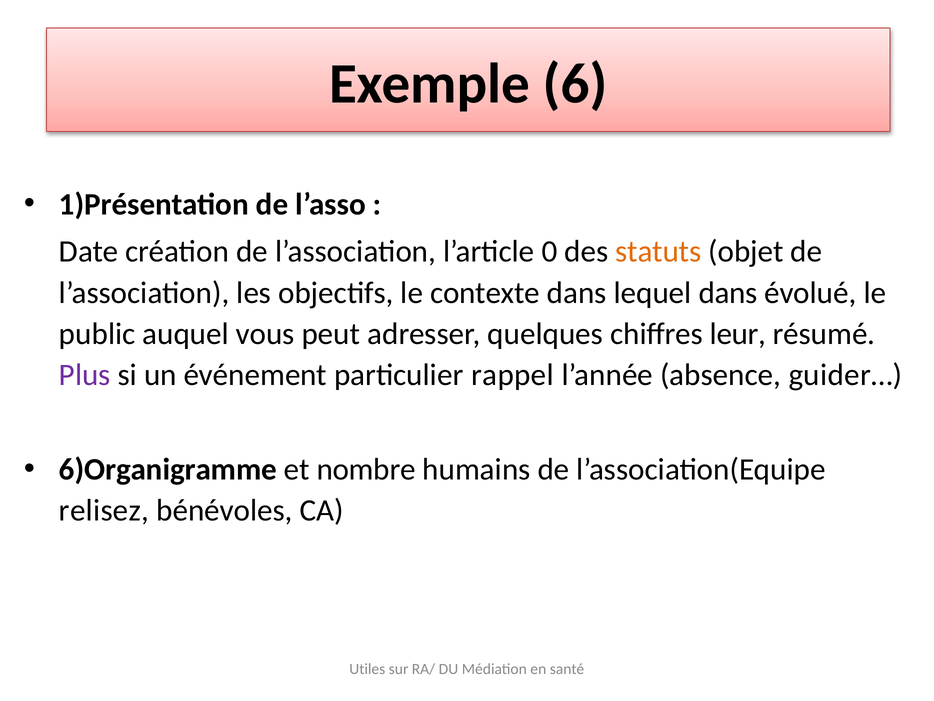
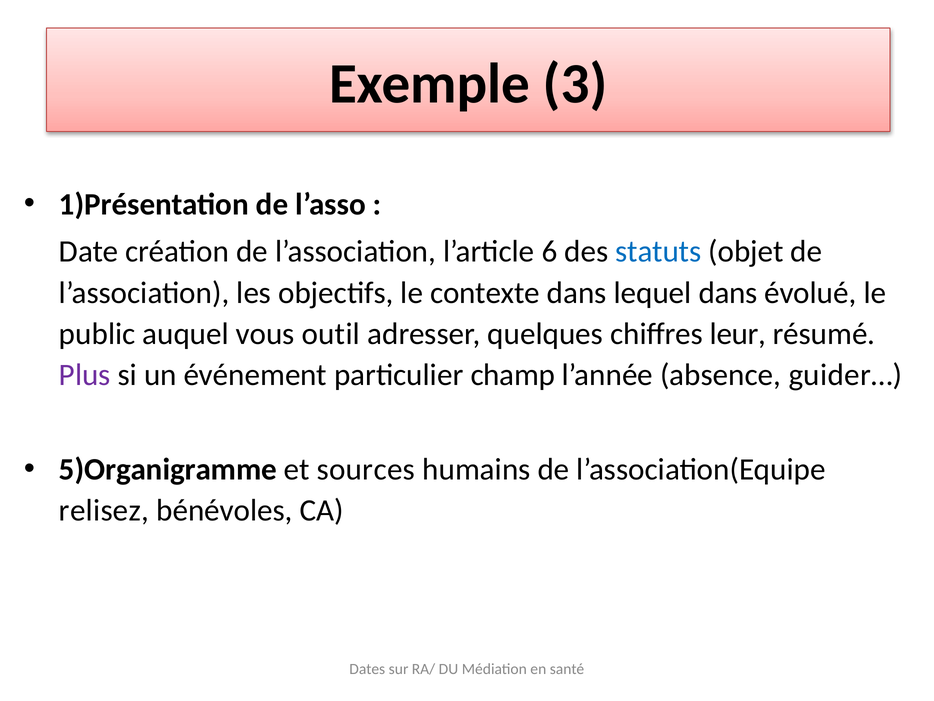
6: 6 -> 3 (575, 84)
0: 0 -> 6 (549, 251)
statuts colour: orange -> blue (658, 251)
peut: peut -> outil (331, 334)
rappel: rappel -> champ (513, 375)
6)Organigramme: 6)Organigramme -> 5)Organigramme (168, 469)
nombre: nombre -> sources (366, 469)
Utiles: Utiles -> Dates (367, 669)
